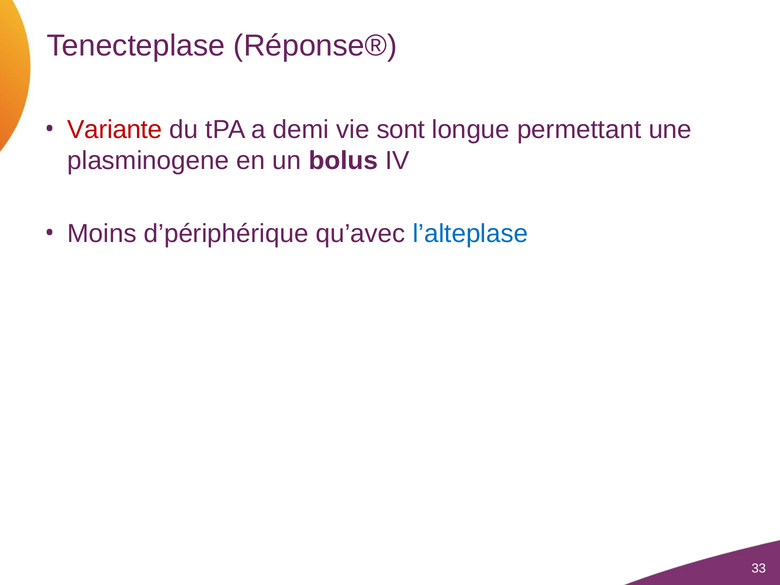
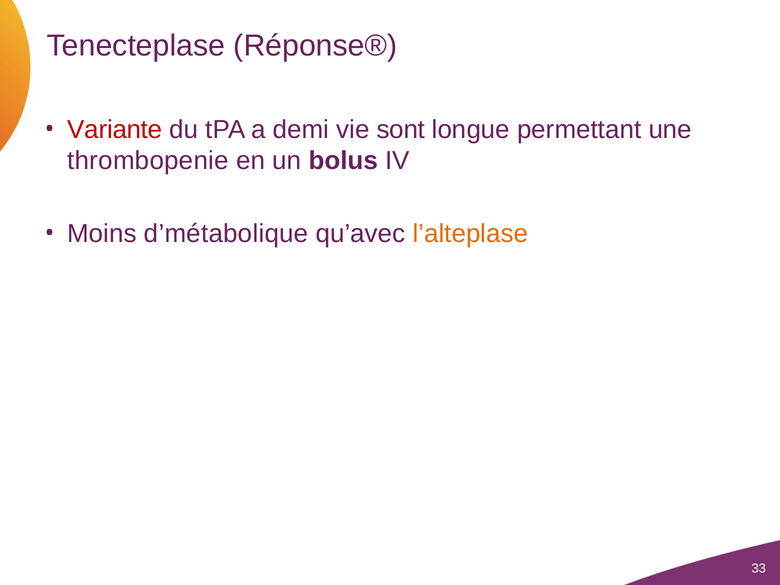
plasminogene: plasminogene -> thrombopenie (148, 161)
d’périphérique: d’périphérique -> d’métabolique (226, 234)
l’alteplase colour: blue -> orange (470, 234)
